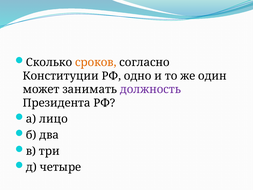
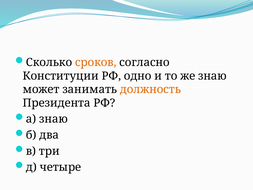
же один: один -> знаю (212, 76)
должность colour: purple -> orange (150, 89)
а лицо: лицо -> знаю (53, 119)
